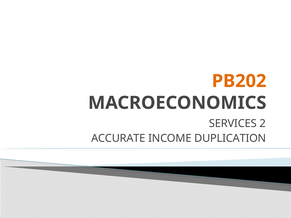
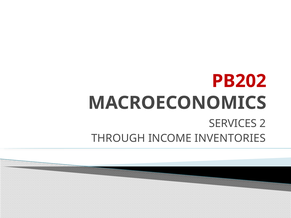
PB202 colour: orange -> red (239, 81)
ACCURATE: ACCURATE -> THROUGH (118, 138)
DUPLICATION: DUPLICATION -> INVENTORIES (230, 138)
